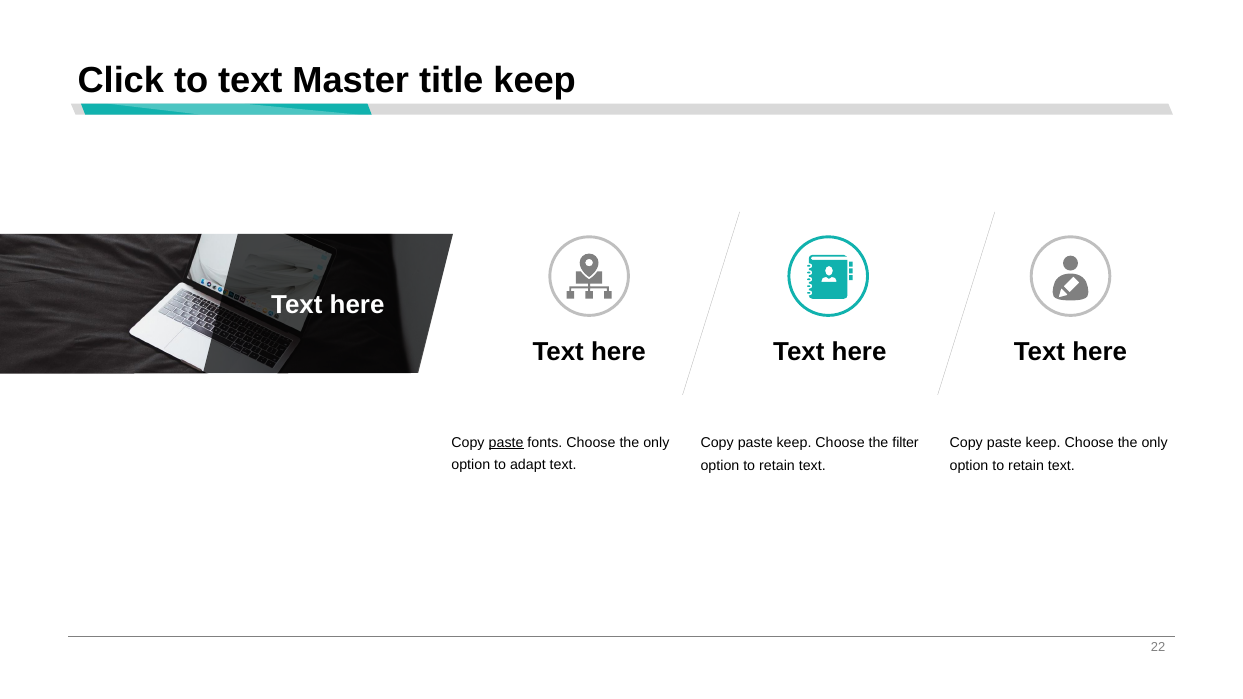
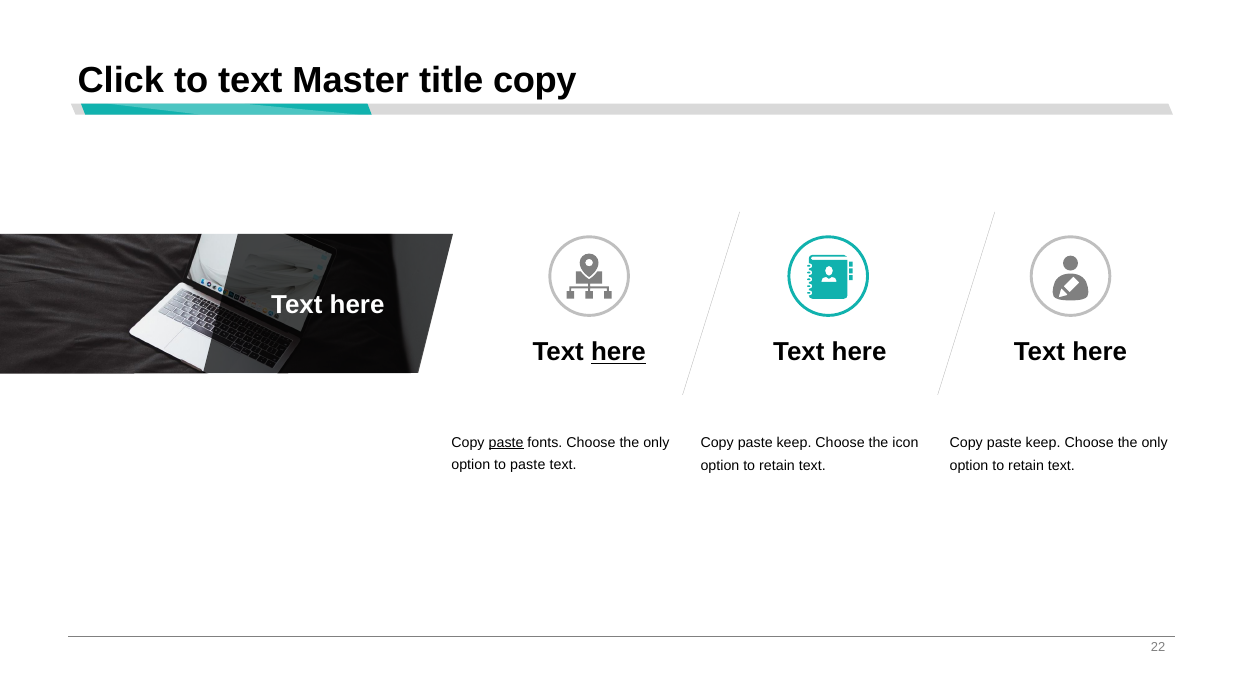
title keep: keep -> copy (535, 80)
here underline: none -> present (618, 352)
filter: filter -> icon (906, 443)
to adapt: adapt -> paste (528, 465)
